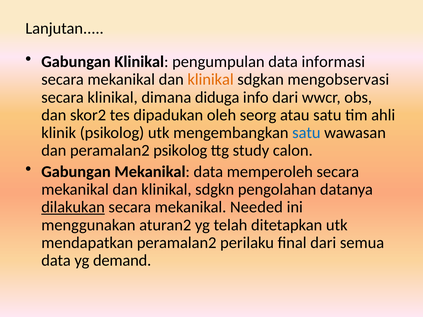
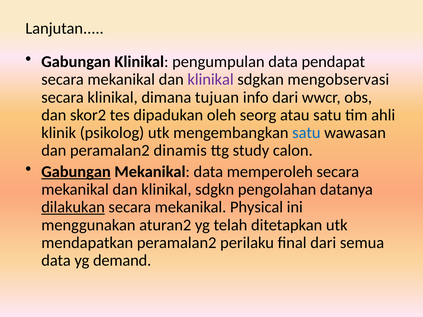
informasi: informasi -> pendapat (333, 62)
klinikal colour: orange -> purple (211, 80)
diduga: diduga -> tujuan (217, 97)
peramalan2 psikolog: psikolog -> dinamis (180, 151)
Gabungan underline: none -> present (76, 172)
Needed: Needed -> Physical (257, 207)
